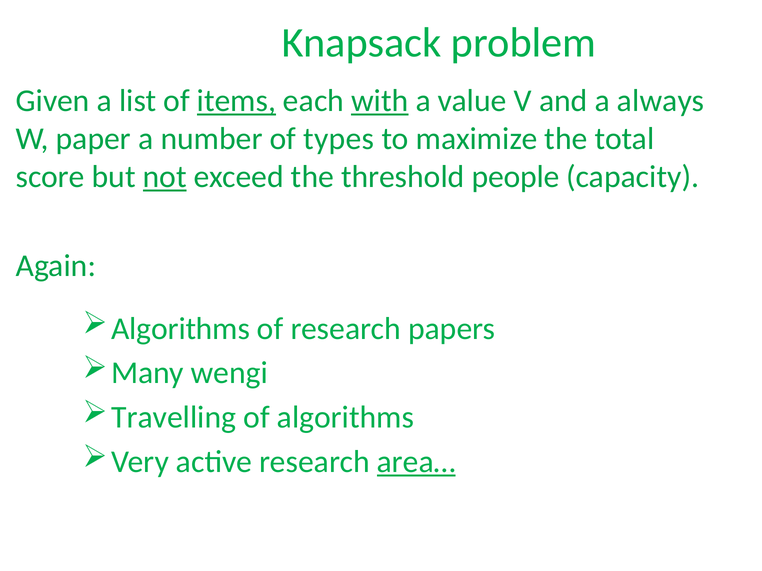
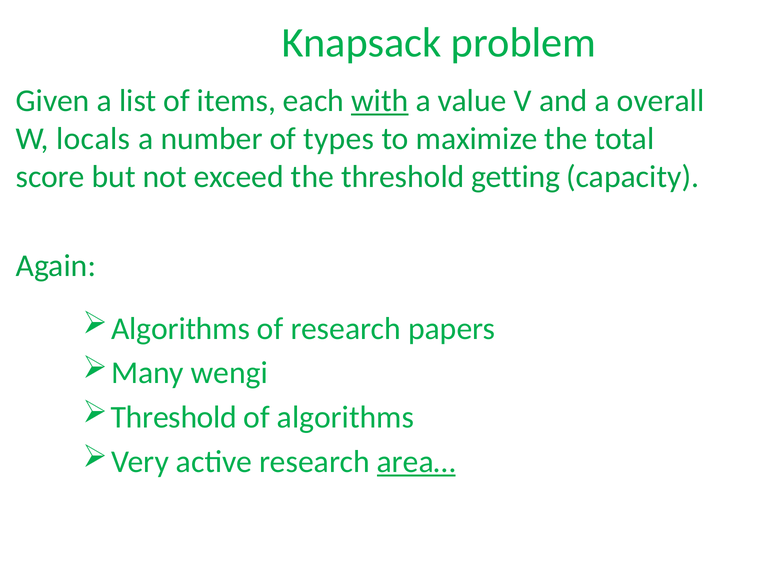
items underline: present -> none (236, 101)
always: always -> overall (661, 101)
paper: paper -> locals (93, 139)
not underline: present -> none (165, 177)
people: people -> getting (516, 177)
Travelling: Travelling -> Threshold (174, 418)
